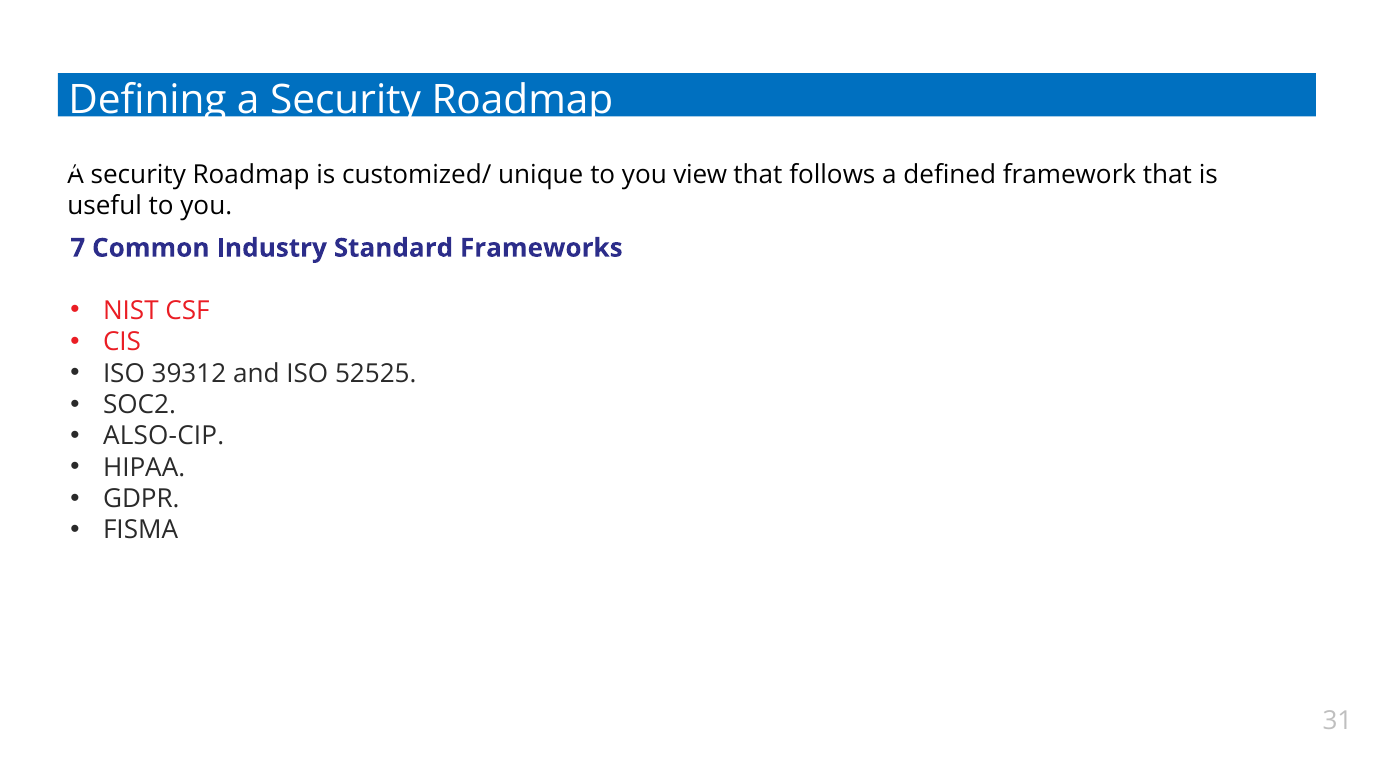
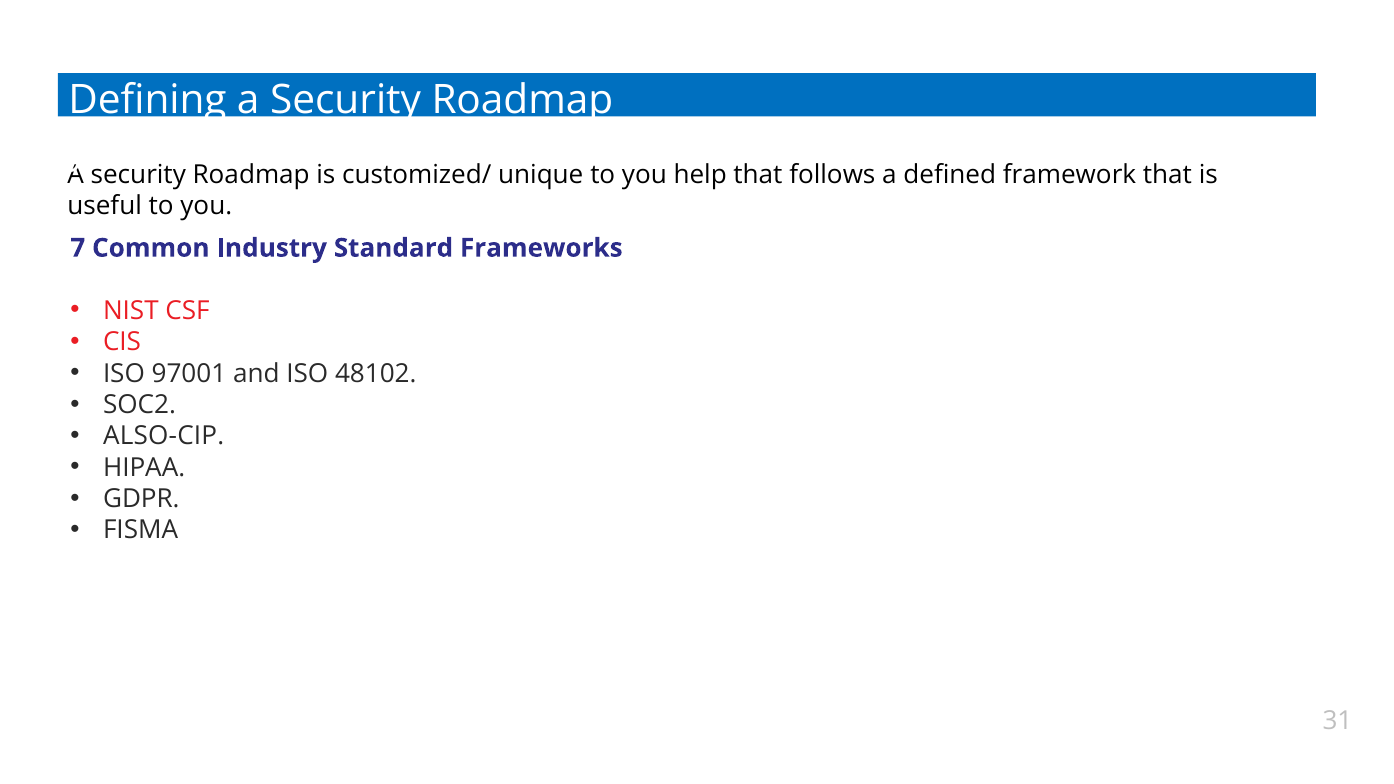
view: view -> help (700, 175)
39312: 39312 -> 97001 (189, 374)
52525: 52525 -> 48102 (376, 374)
